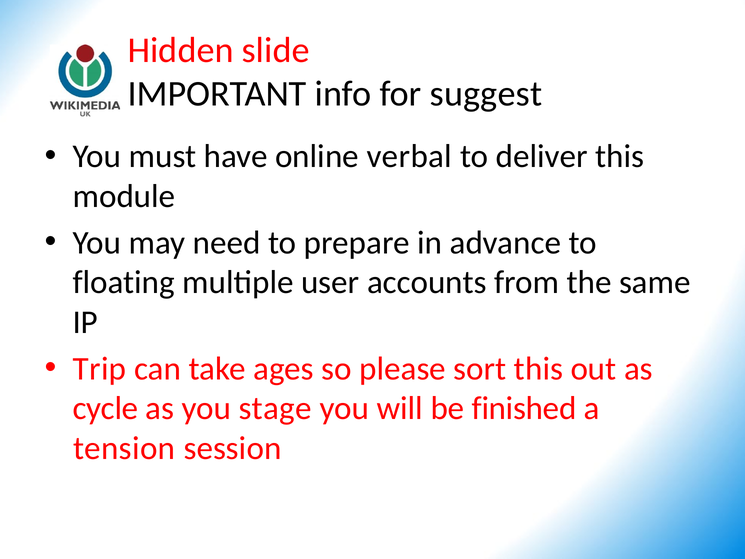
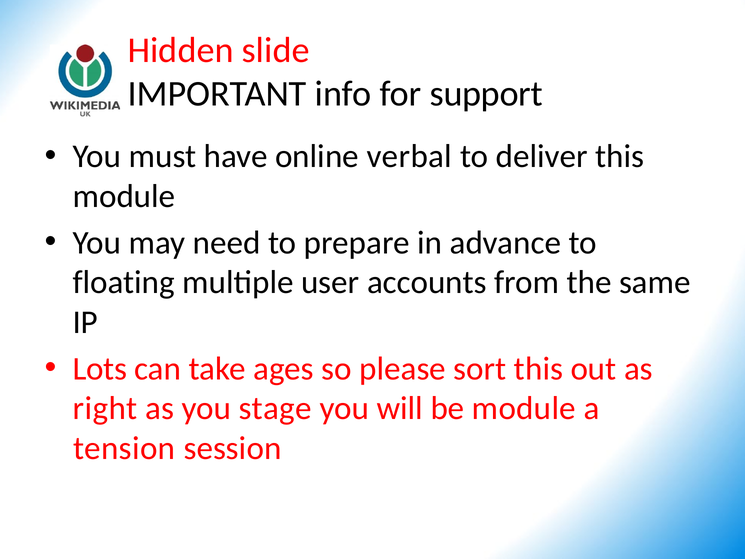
suggest: suggest -> support (486, 94)
Trip: Trip -> Lots (100, 368)
cycle: cycle -> right (105, 408)
be finished: finished -> module (524, 408)
